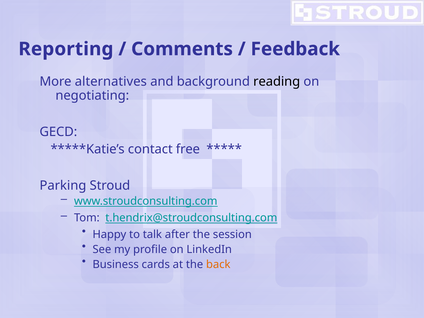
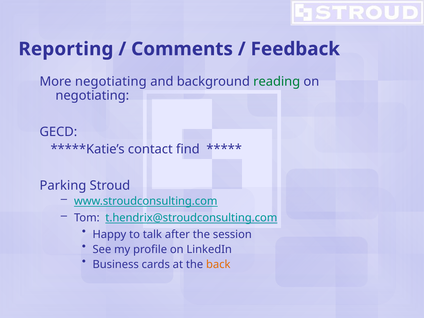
More alternatives: alternatives -> negotiating (111, 81)
reading colour: black -> green (277, 81)
free: free -> find (188, 149)
